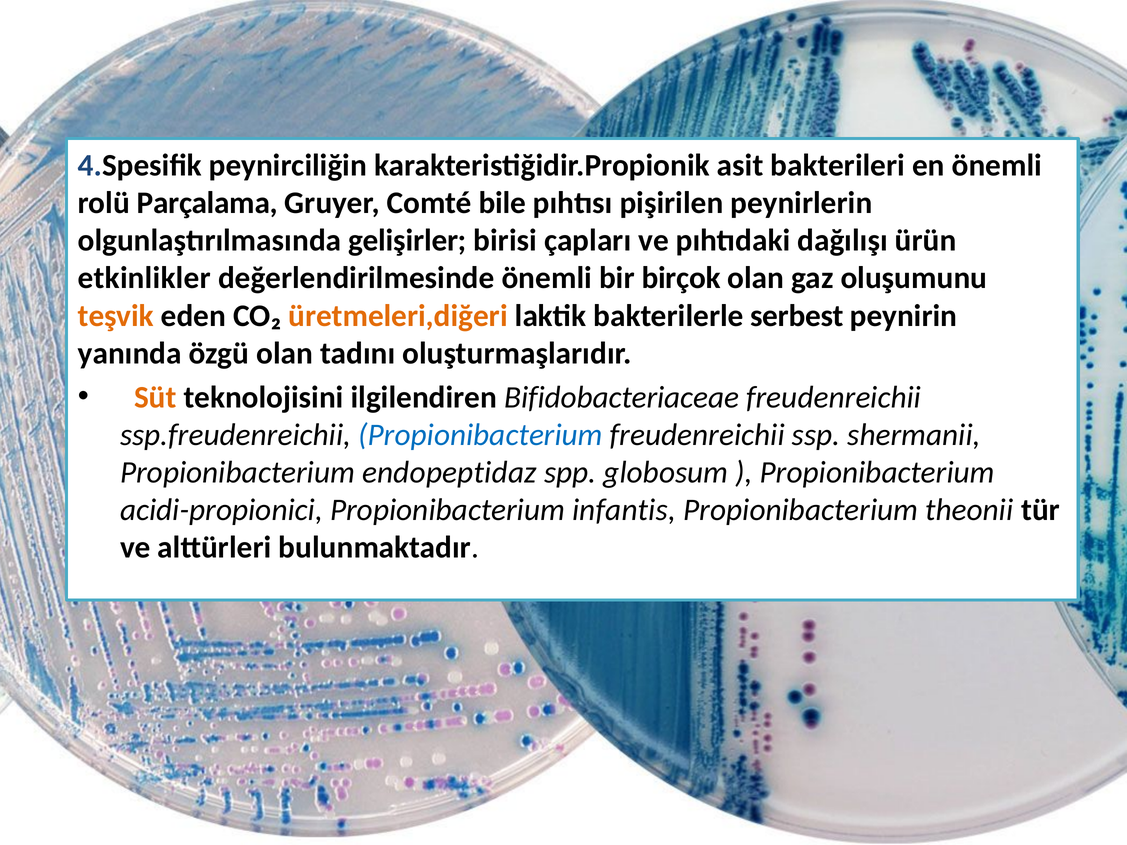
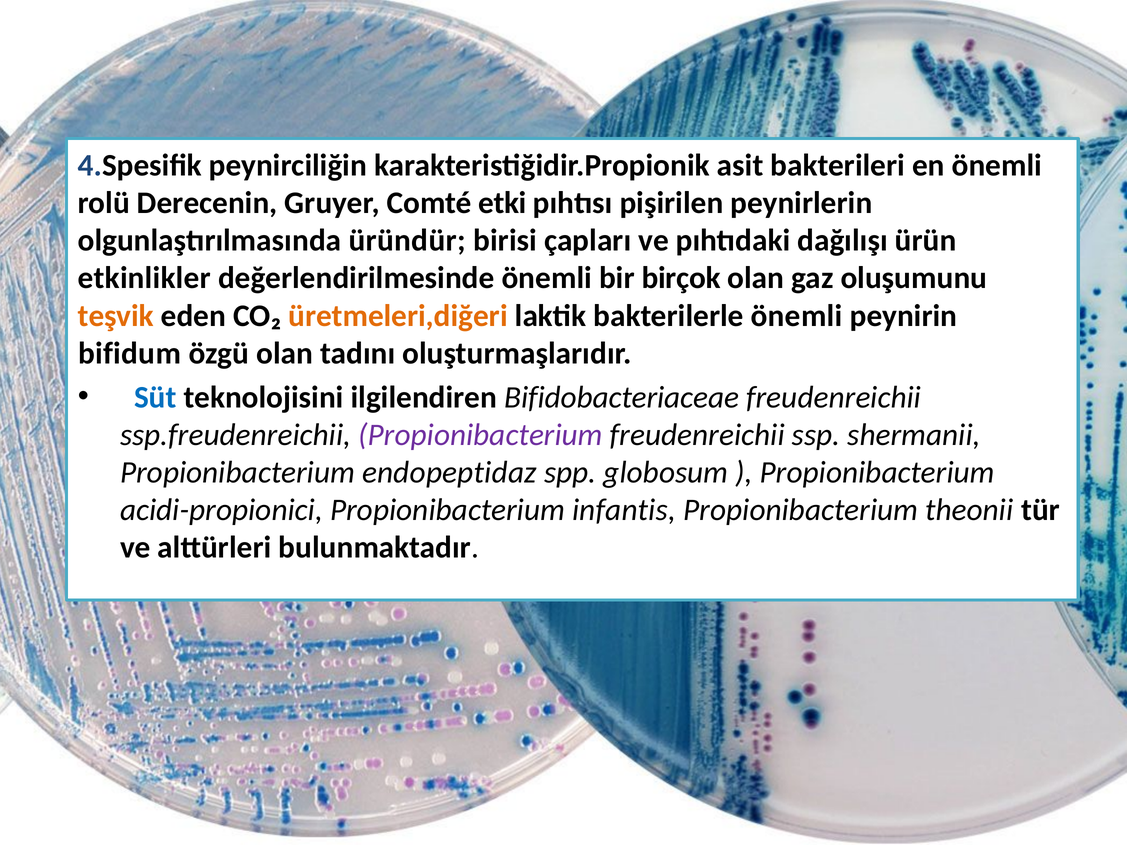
Parçalama: Parçalama -> Derecenin (207, 203)
bile: bile -> etki (502, 203)
gelişirler: gelişirler -> üründür (407, 241)
bakterilerle serbest: serbest -> önemli (797, 316)
yanında: yanında -> bifidum (130, 353)
Süt colour: orange -> blue (155, 397)
Propionibacterium colour: blue -> purple (481, 435)
